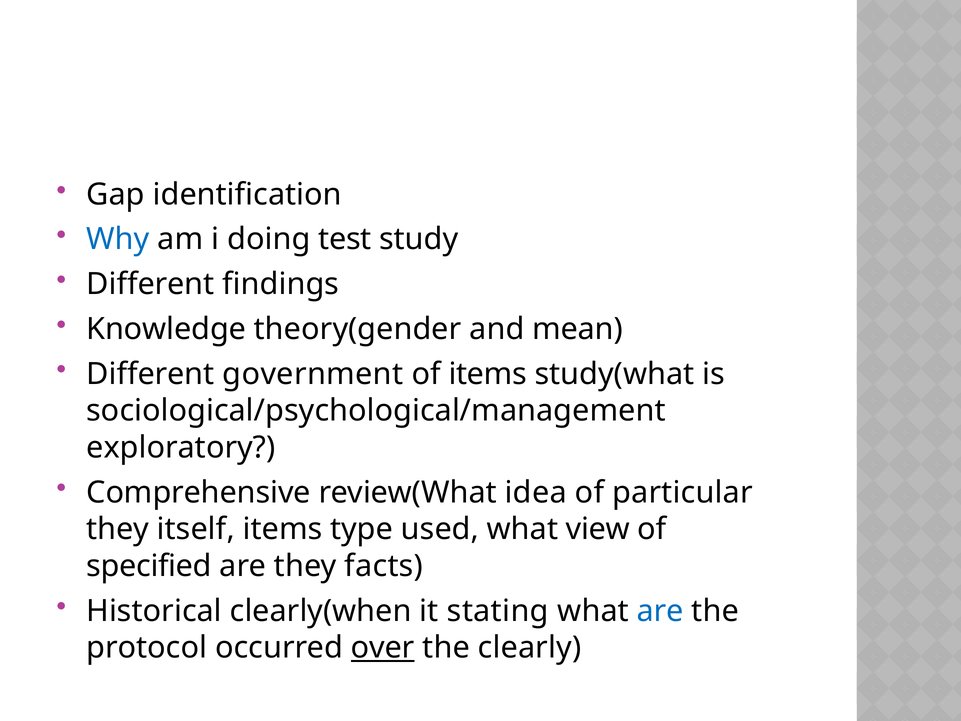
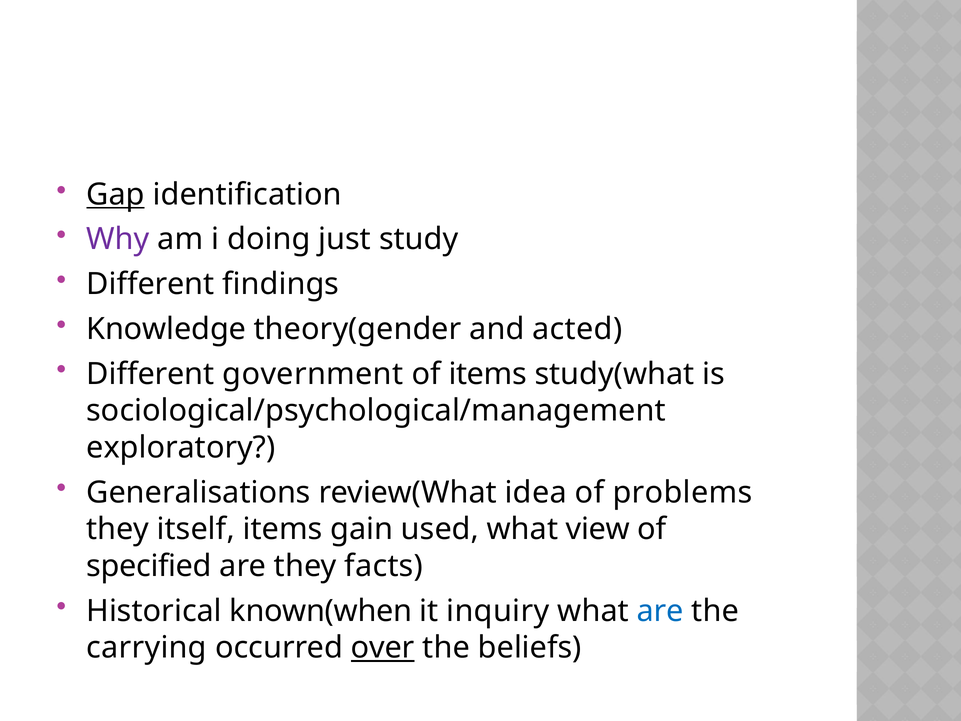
Gap underline: none -> present (116, 194)
Why colour: blue -> purple (118, 239)
test: test -> just (345, 239)
mean: mean -> acted (577, 329)
Comprehensive: Comprehensive -> Generalisations (199, 492)
particular: particular -> problems (682, 492)
type: type -> gain (362, 529)
clearly(when: clearly(when -> known(when (321, 611)
stating: stating -> inquiry (498, 611)
protocol: protocol -> carrying (147, 648)
clearly: clearly -> beliefs (530, 648)
